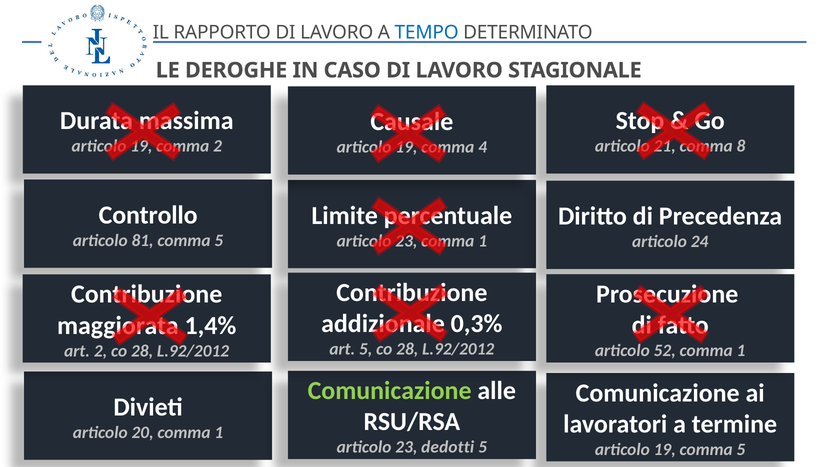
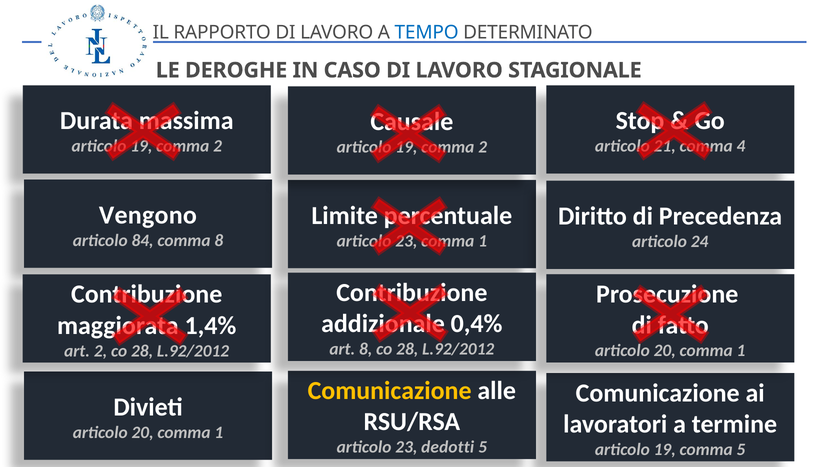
8: 8 -> 4 (741, 146)
4: 4 -> 2 (483, 147)
Controllo: Controllo -> Vengono (148, 215)
81: 81 -> 84 (143, 240)
5: 5 -> 8 (219, 240)
0,3%: 0,3% -> 0,4% (477, 324)
art 5: 5 -> 8 (366, 349)
52: 52 -> 20 (665, 351)
Comunicazione colour: light green -> yellow (390, 391)
